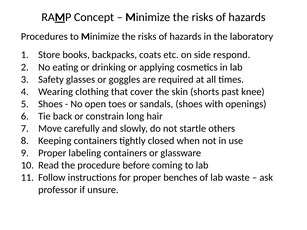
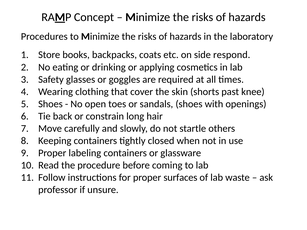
benches: benches -> surfaces (180, 178)
